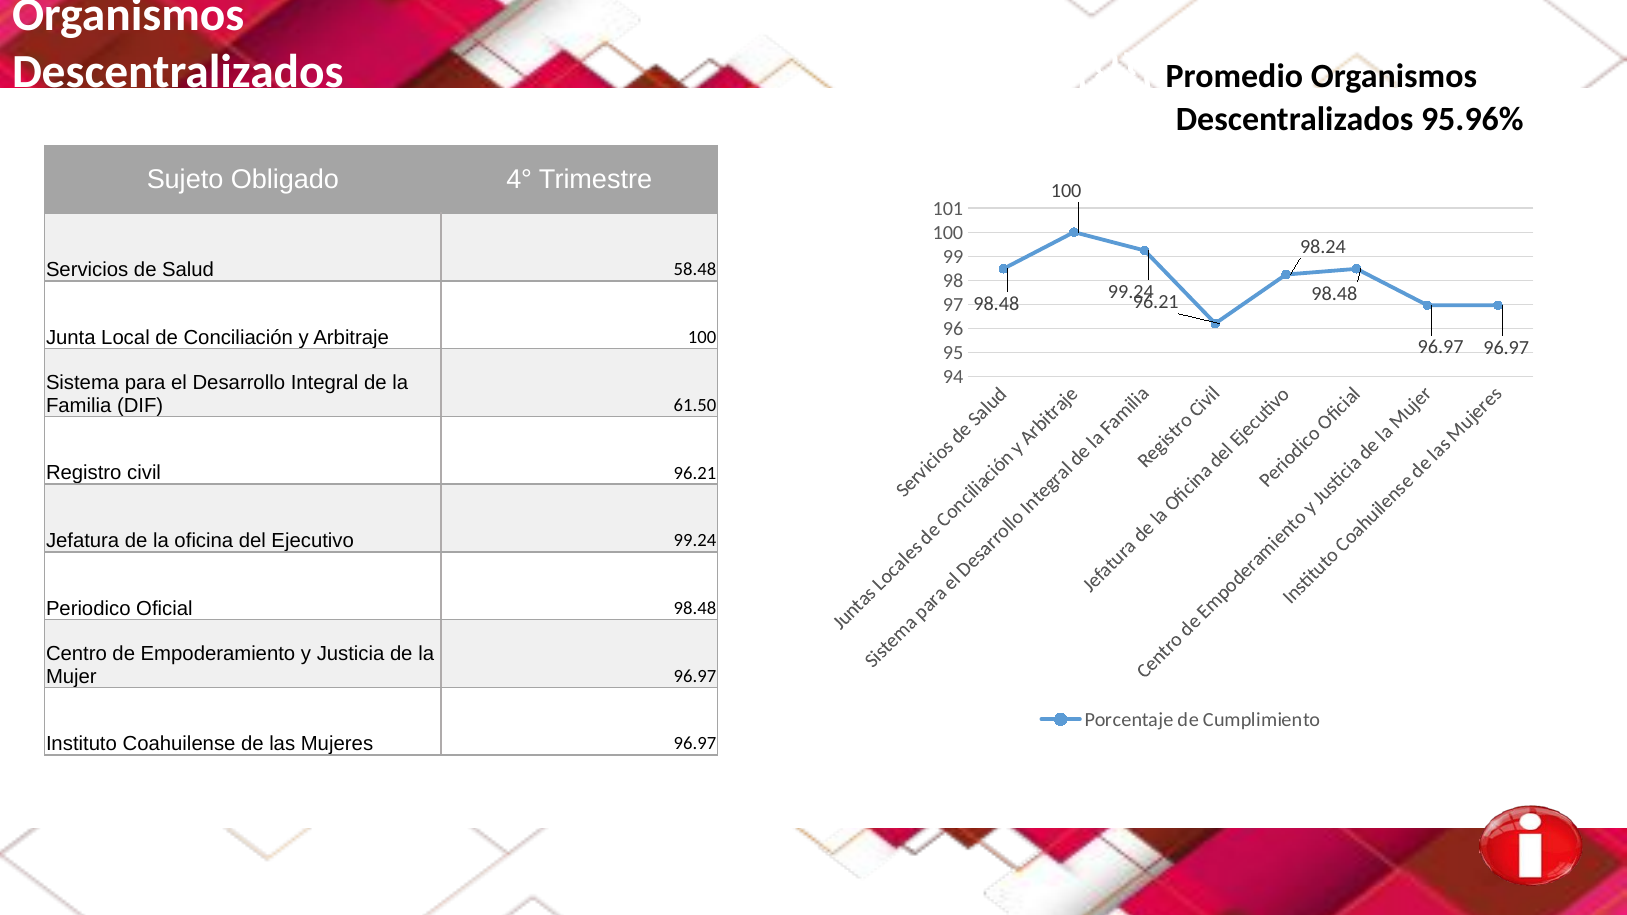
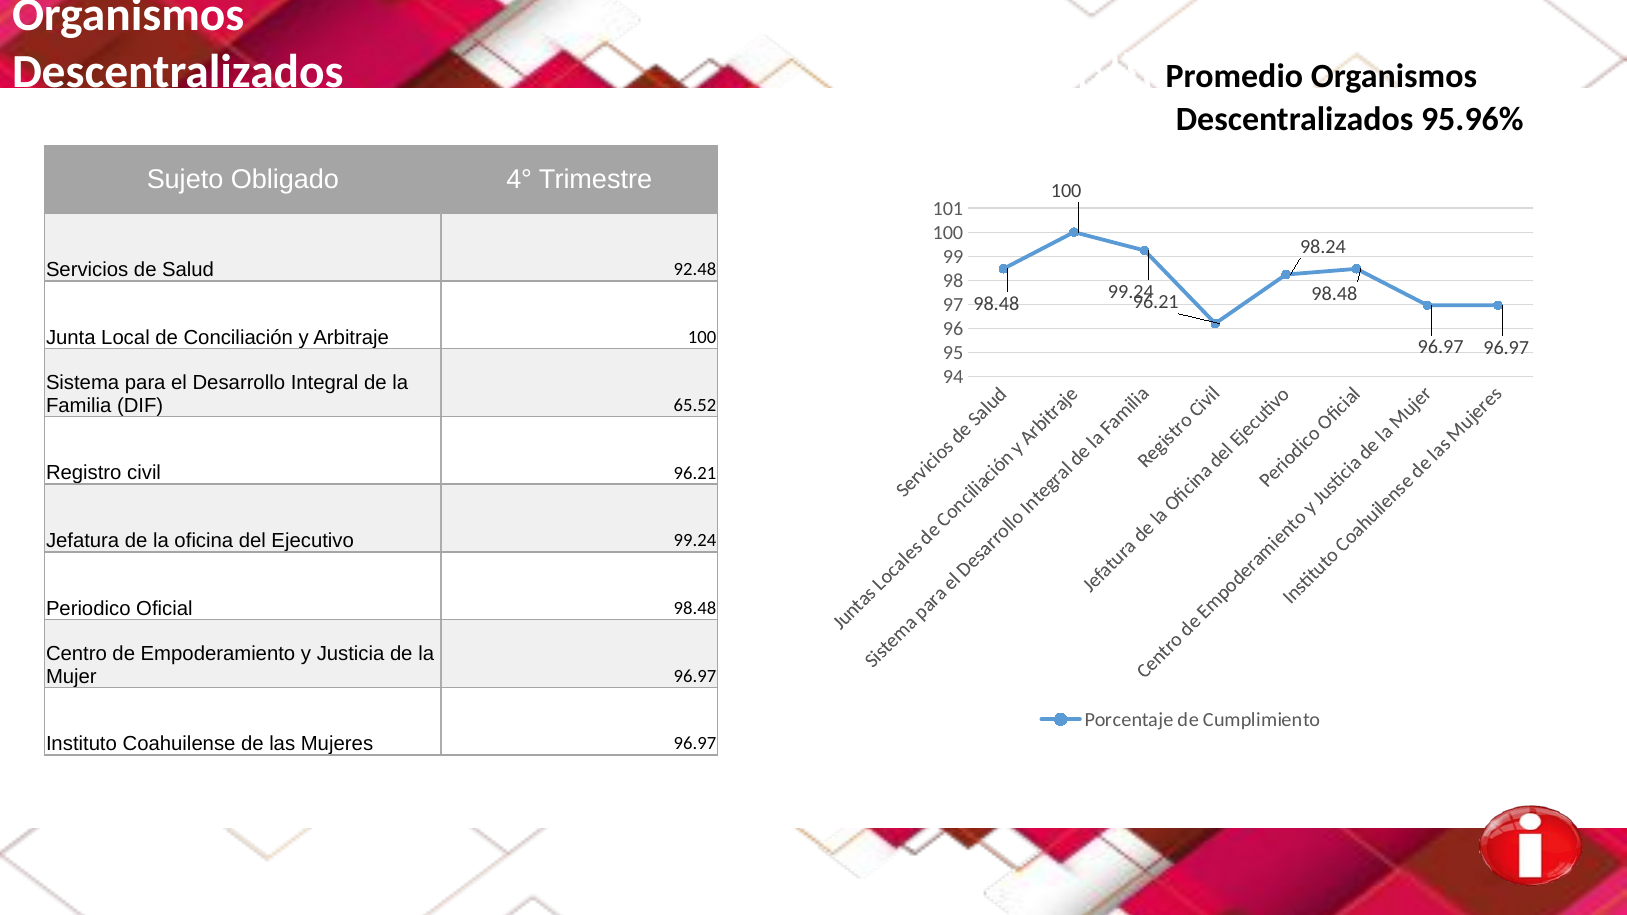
58.48: 58.48 -> 92.48 (695, 270)
61.50: 61.50 -> 65.52 (695, 405)
